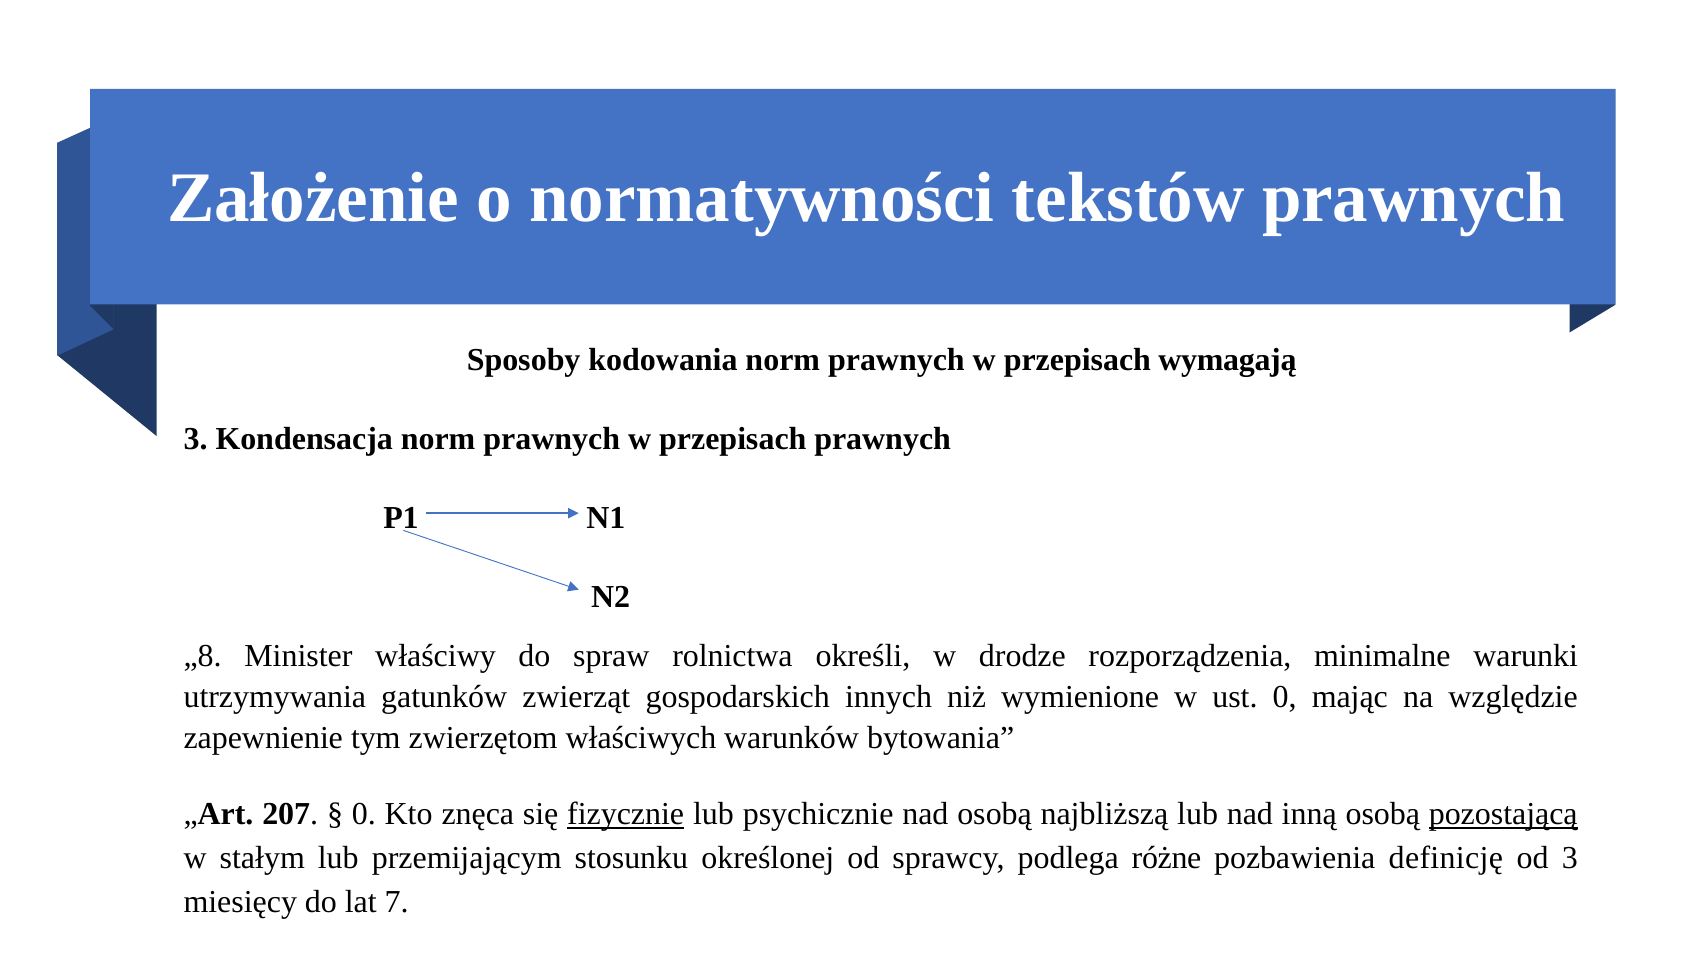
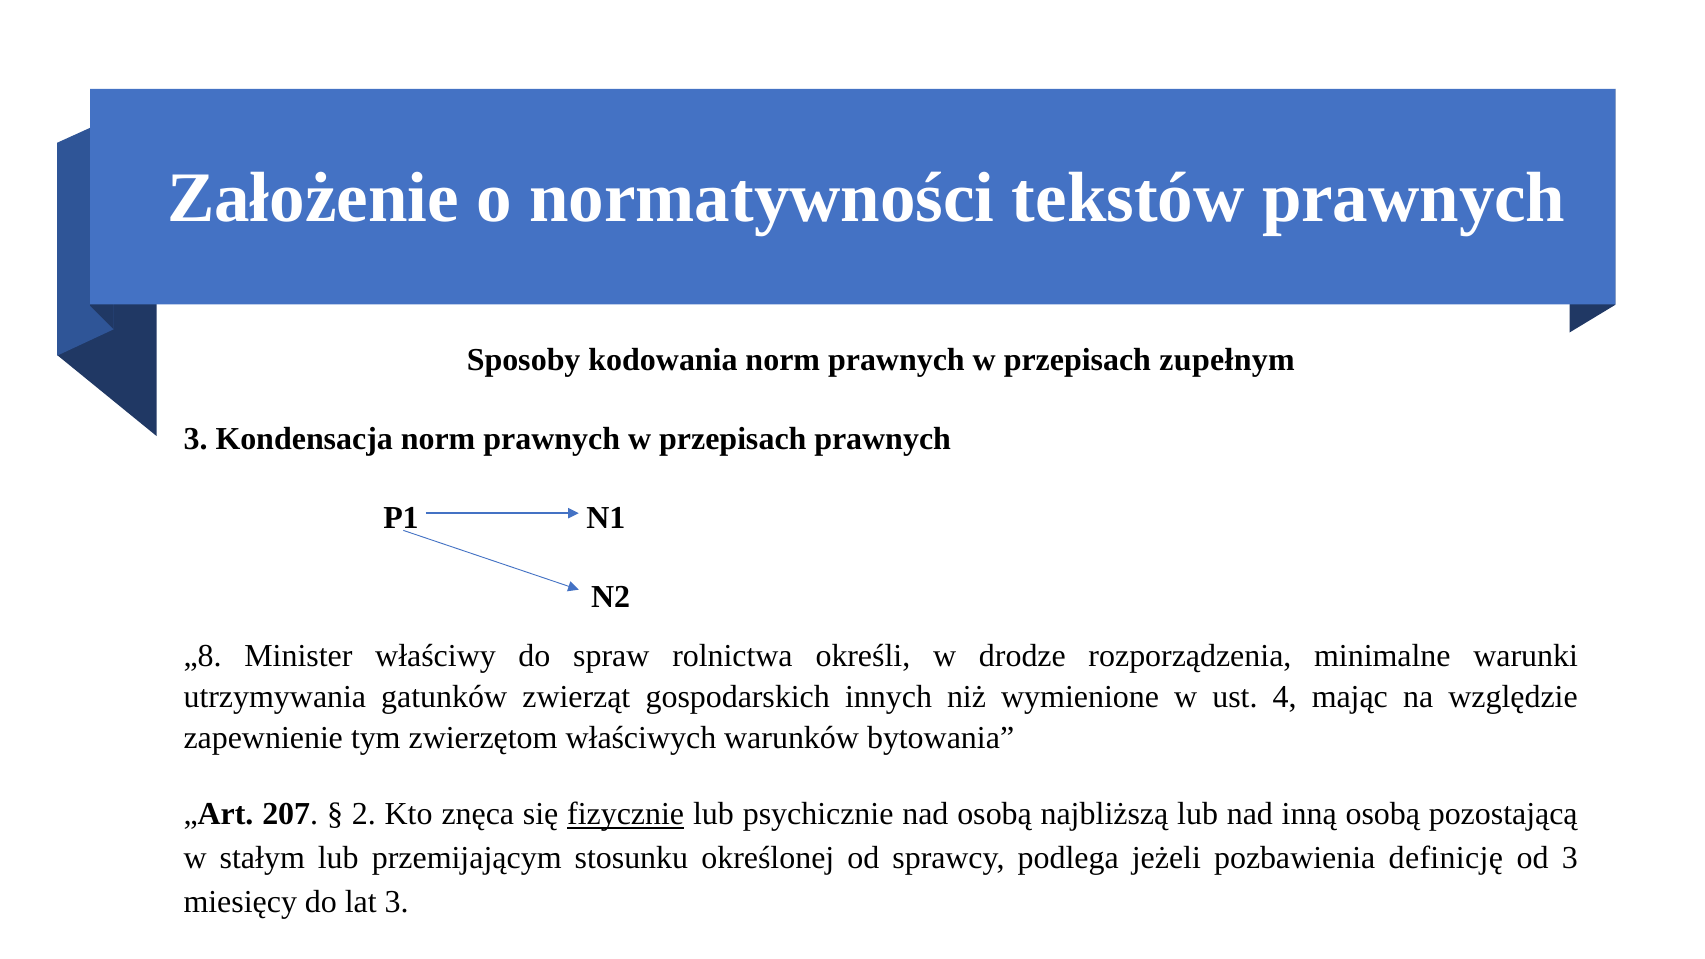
wymagają: wymagają -> zupełnym (1227, 360)
ust 0: 0 -> 4 (1285, 697)
0: 0 -> 2 (364, 814)
pozostającą underline: present -> none (1503, 814)
różne: różne -> jeżeli (1166, 858)
lat 7: 7 -> 3 (397, 902)
